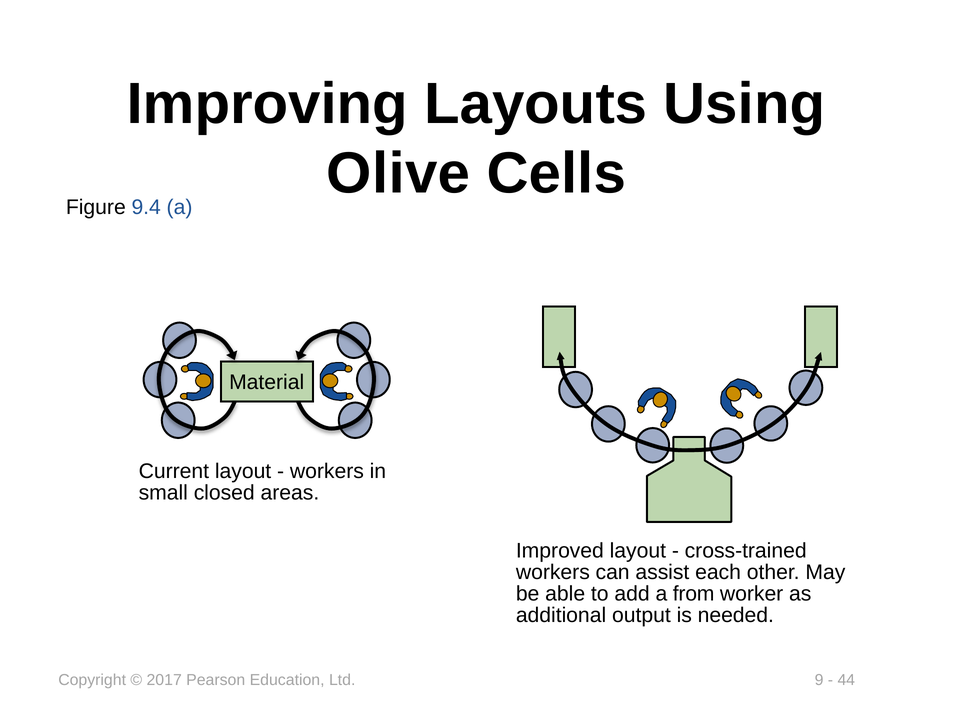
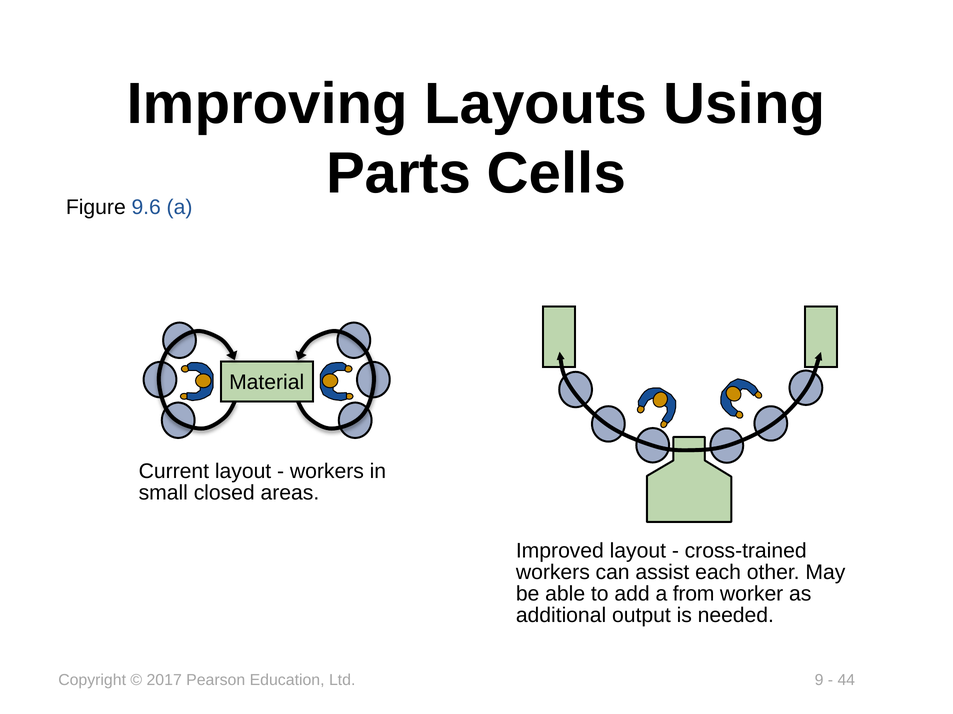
Olive: Olive -> Parts (399, 174)
9.4: 9.4 -> 9.6 (146, 208)
